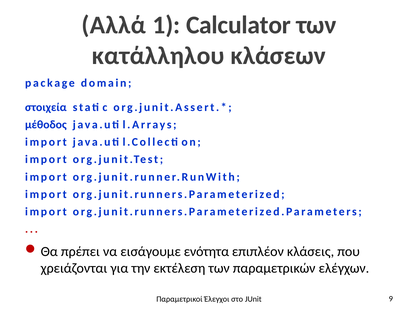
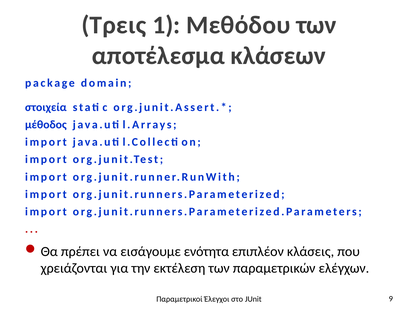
Αλλά: Αλλά -> Τρεις (114, 25)
Calculator: Calculator -> Μεθόδου (238, 25)
κατάλληλου: κατάλληλου -> αποτέλεσμα (158, 56)
